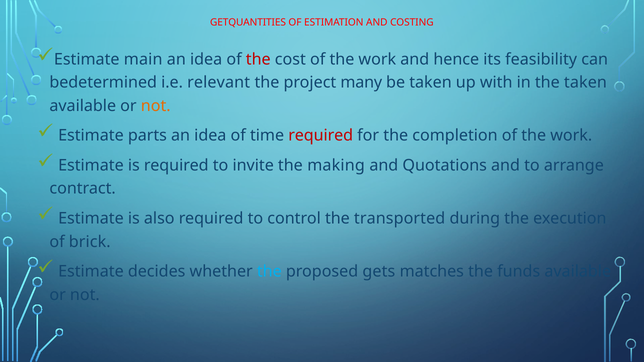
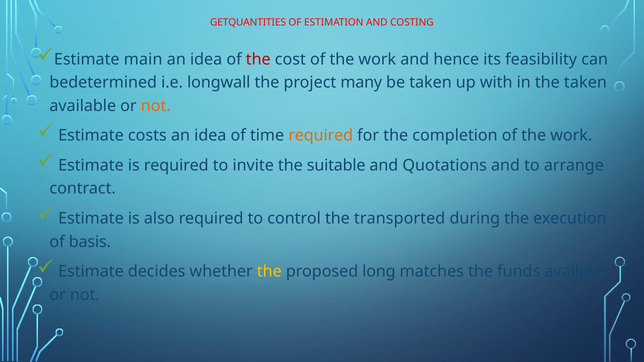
relevant: relevant -> longwall (219, 83)
parts: parts -> costs (147, 136)
required colour: red -> orange (321, 136)
making: making -> suitable (336, 166)
brick: brick -> basis (90, 242)
the colour: light blue -> yellow (269, 272)
gets: gets -> long (379, 272)
